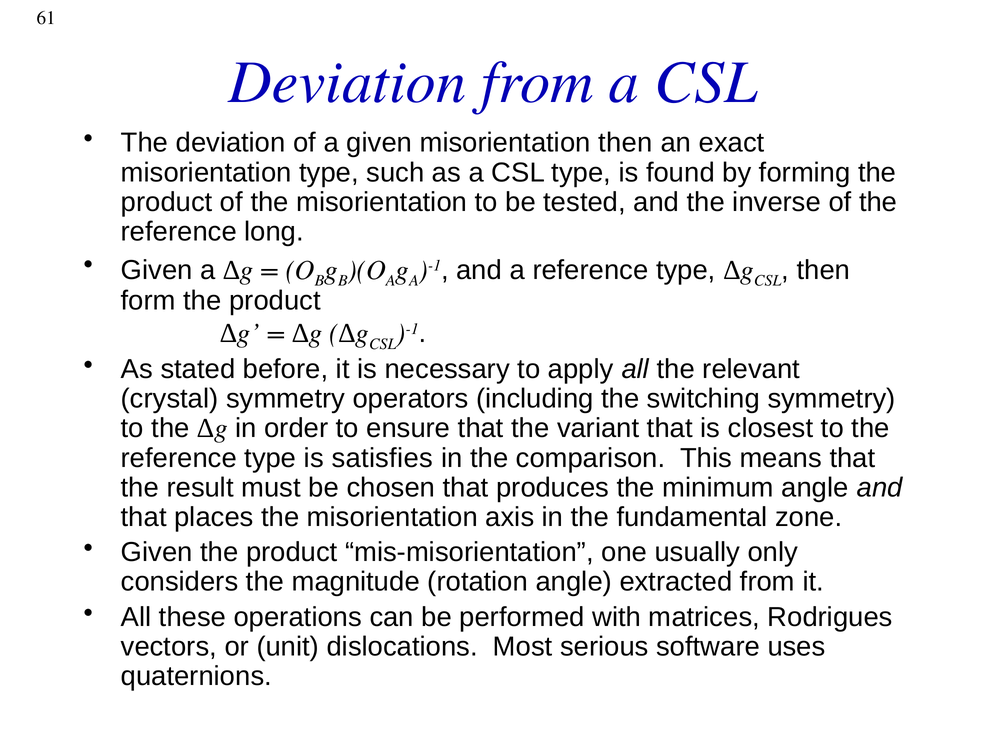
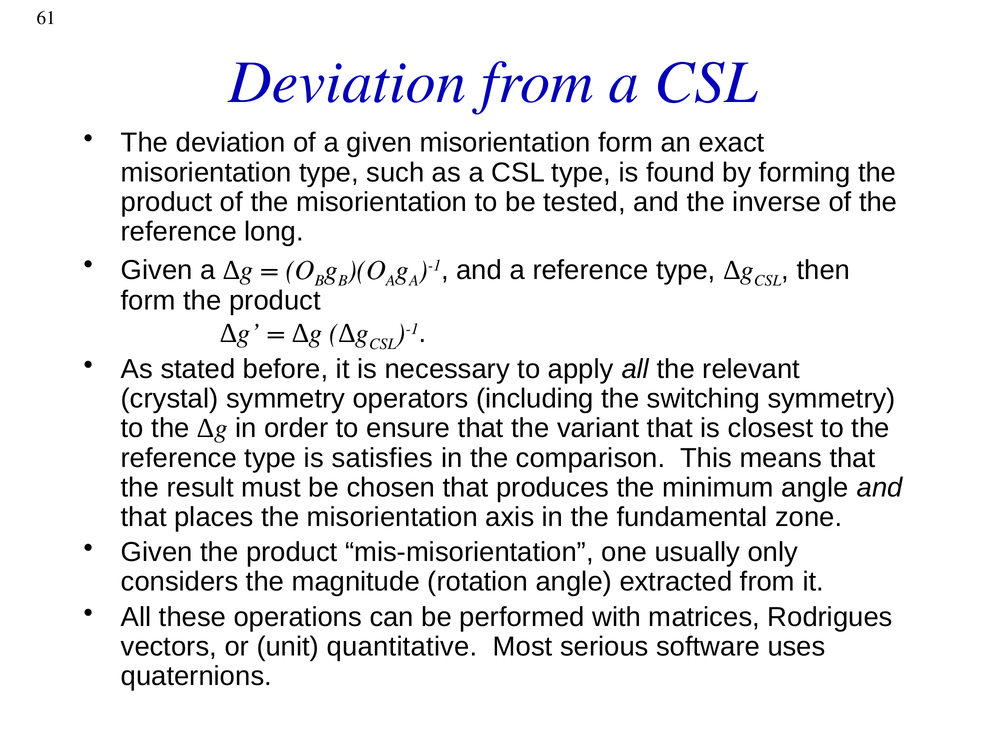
misorientation then: then -> form (626, 143)
dislocations: dislocations -> quantitative (402, 647)
